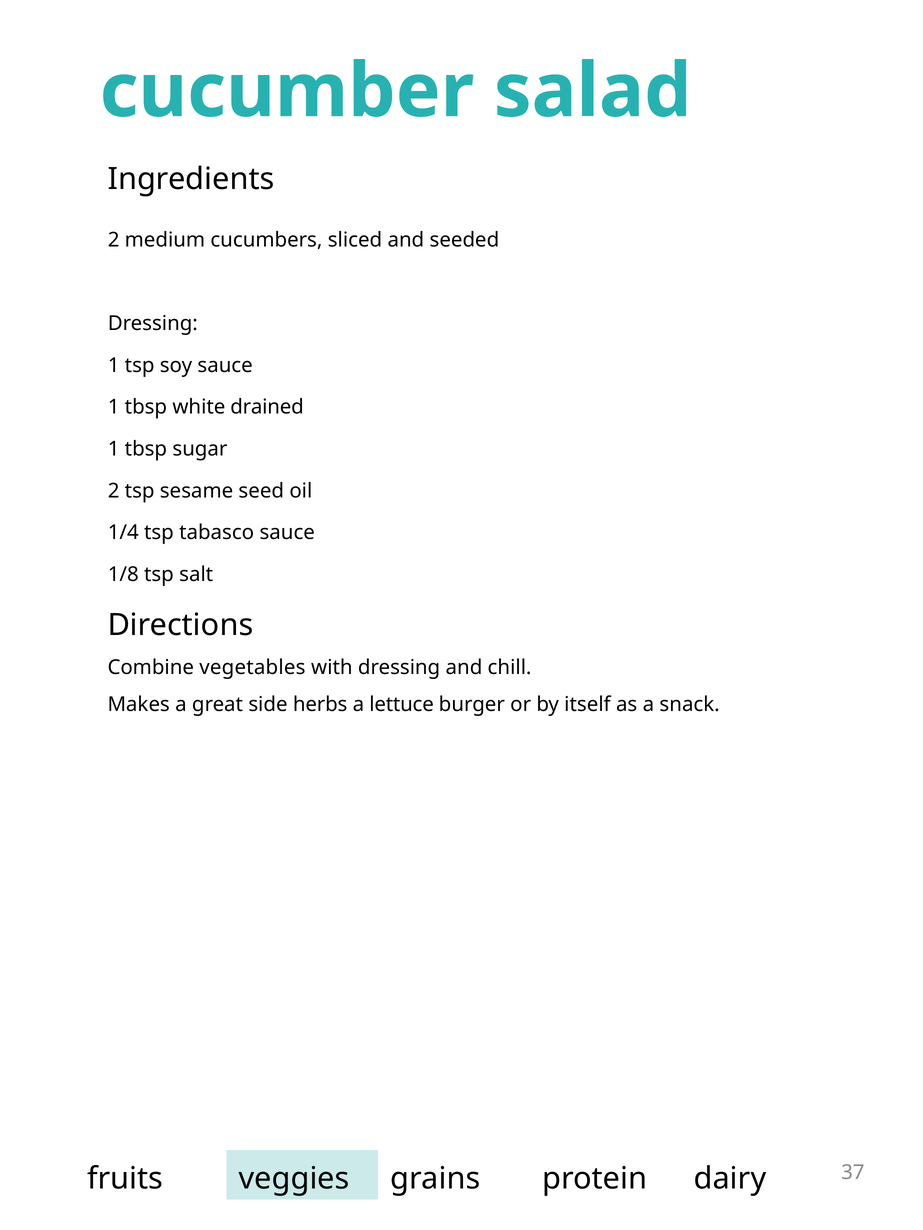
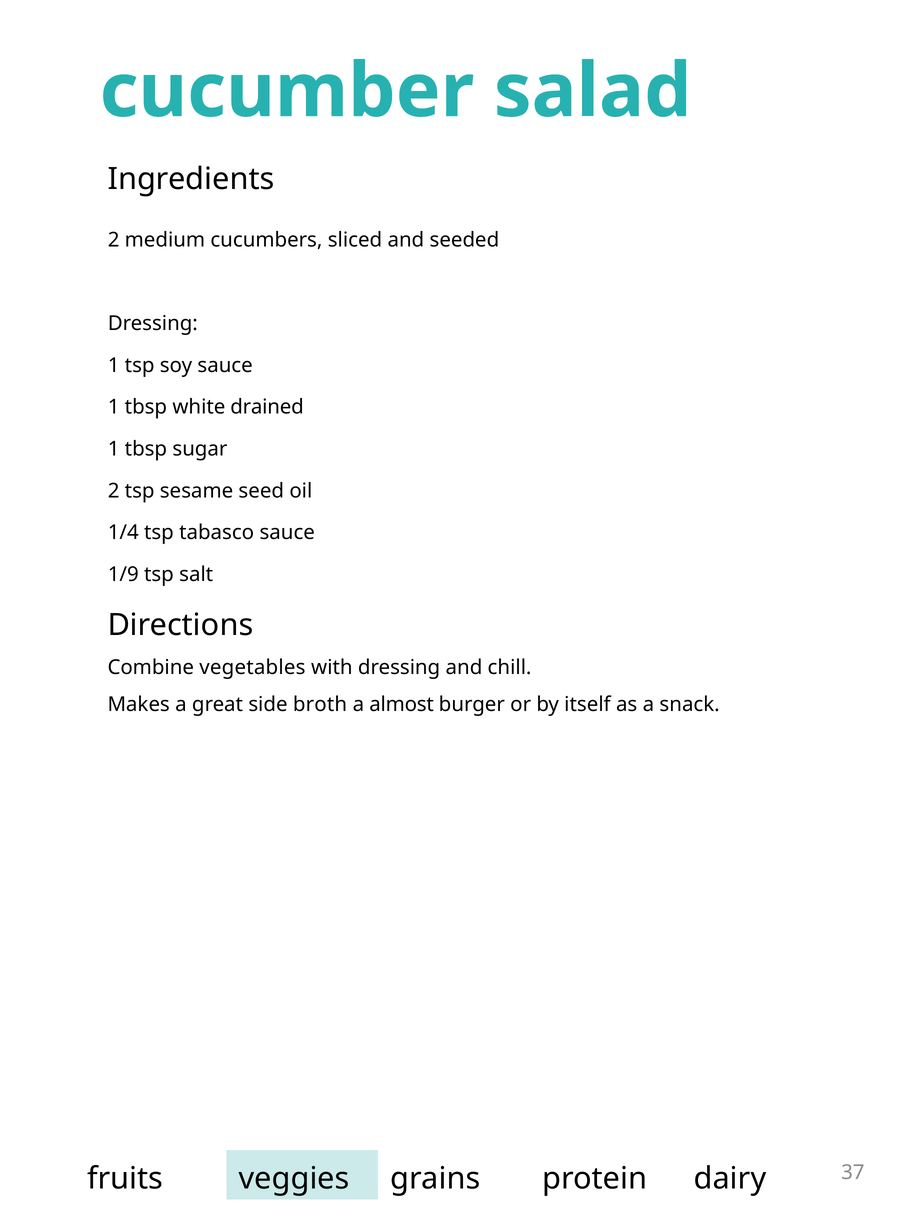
1/8: 1/8 -> 1/9 (123, 575)
herbs: herbs -> broth (320, 705)
lettuce: lettuce -> almost (402, 705)
